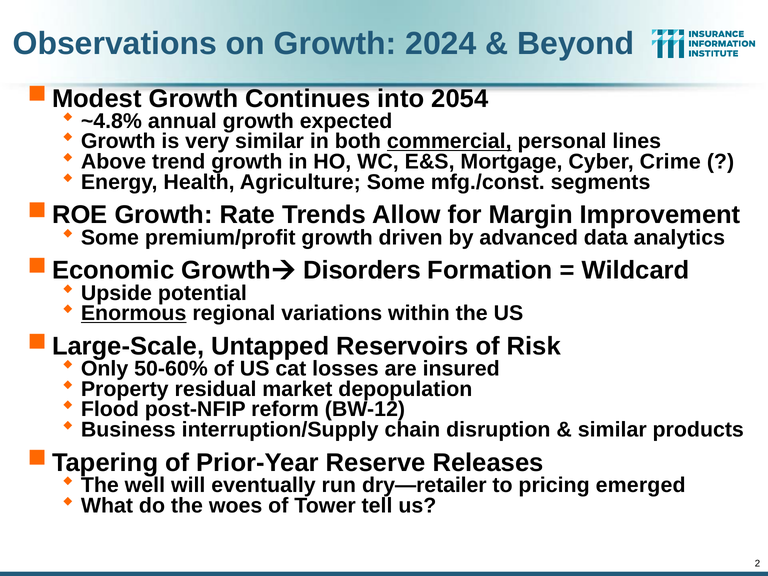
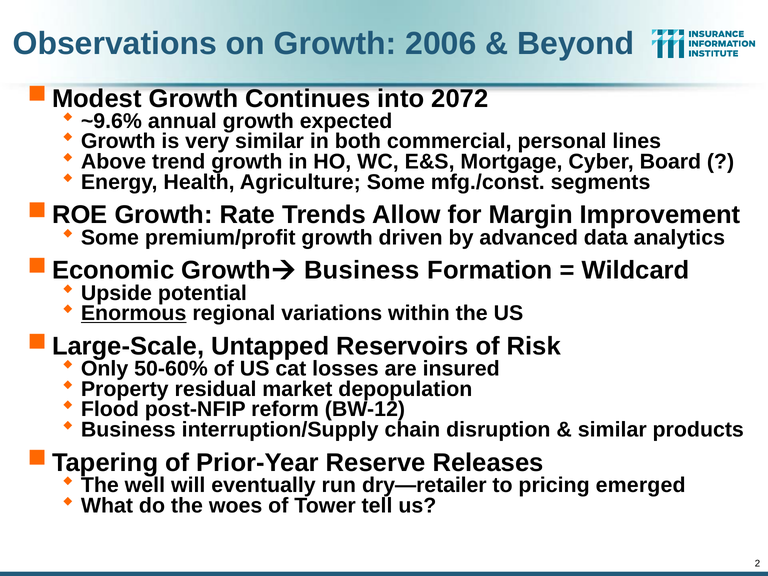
2024: 2024 -> 2006 (441, 44)
2054: 2054 -> 2072 (460, 99)
~4.8%: ~4.8% -> ~9.6% (111, 121)
commercial underline: present -> none (449, 141)
Crime: Crime -> Board (670, 162)
Disorders: Disorders -> Business (362, 270)
